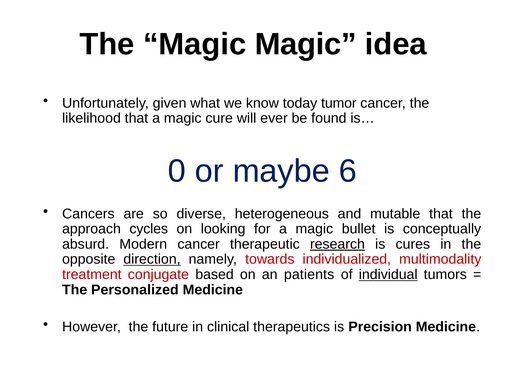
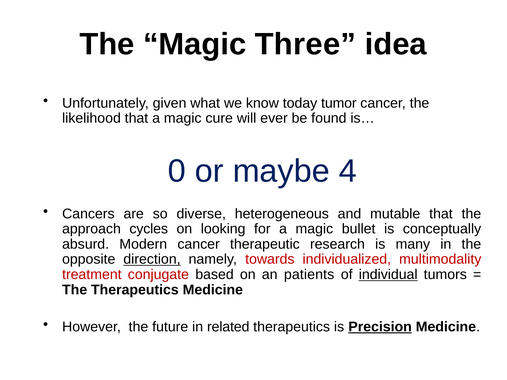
Magic Magic: Magic -> Three (305, 44)
6: 6 -> 4 (348, 171)
research underline: present -> none (337, 244)
cures: cures -> many (413, 244)
The Personalized: Personalized -> Therapeutics (135, 290)
clinical: clinical -> related (228, 327)
Precision underline: none -> present (380, 327)
